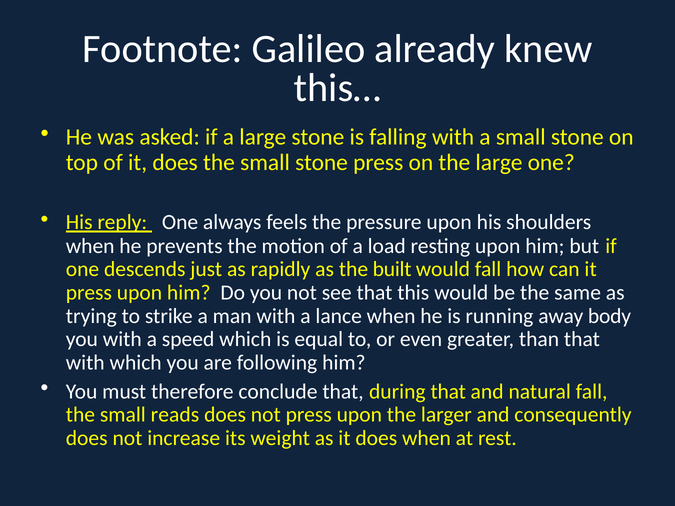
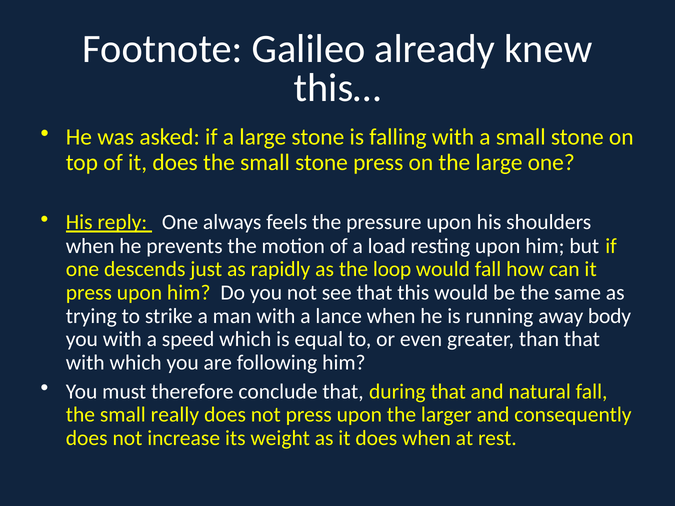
built: built -> loop (392, 270)
reads: reads -> really (175, 415)
